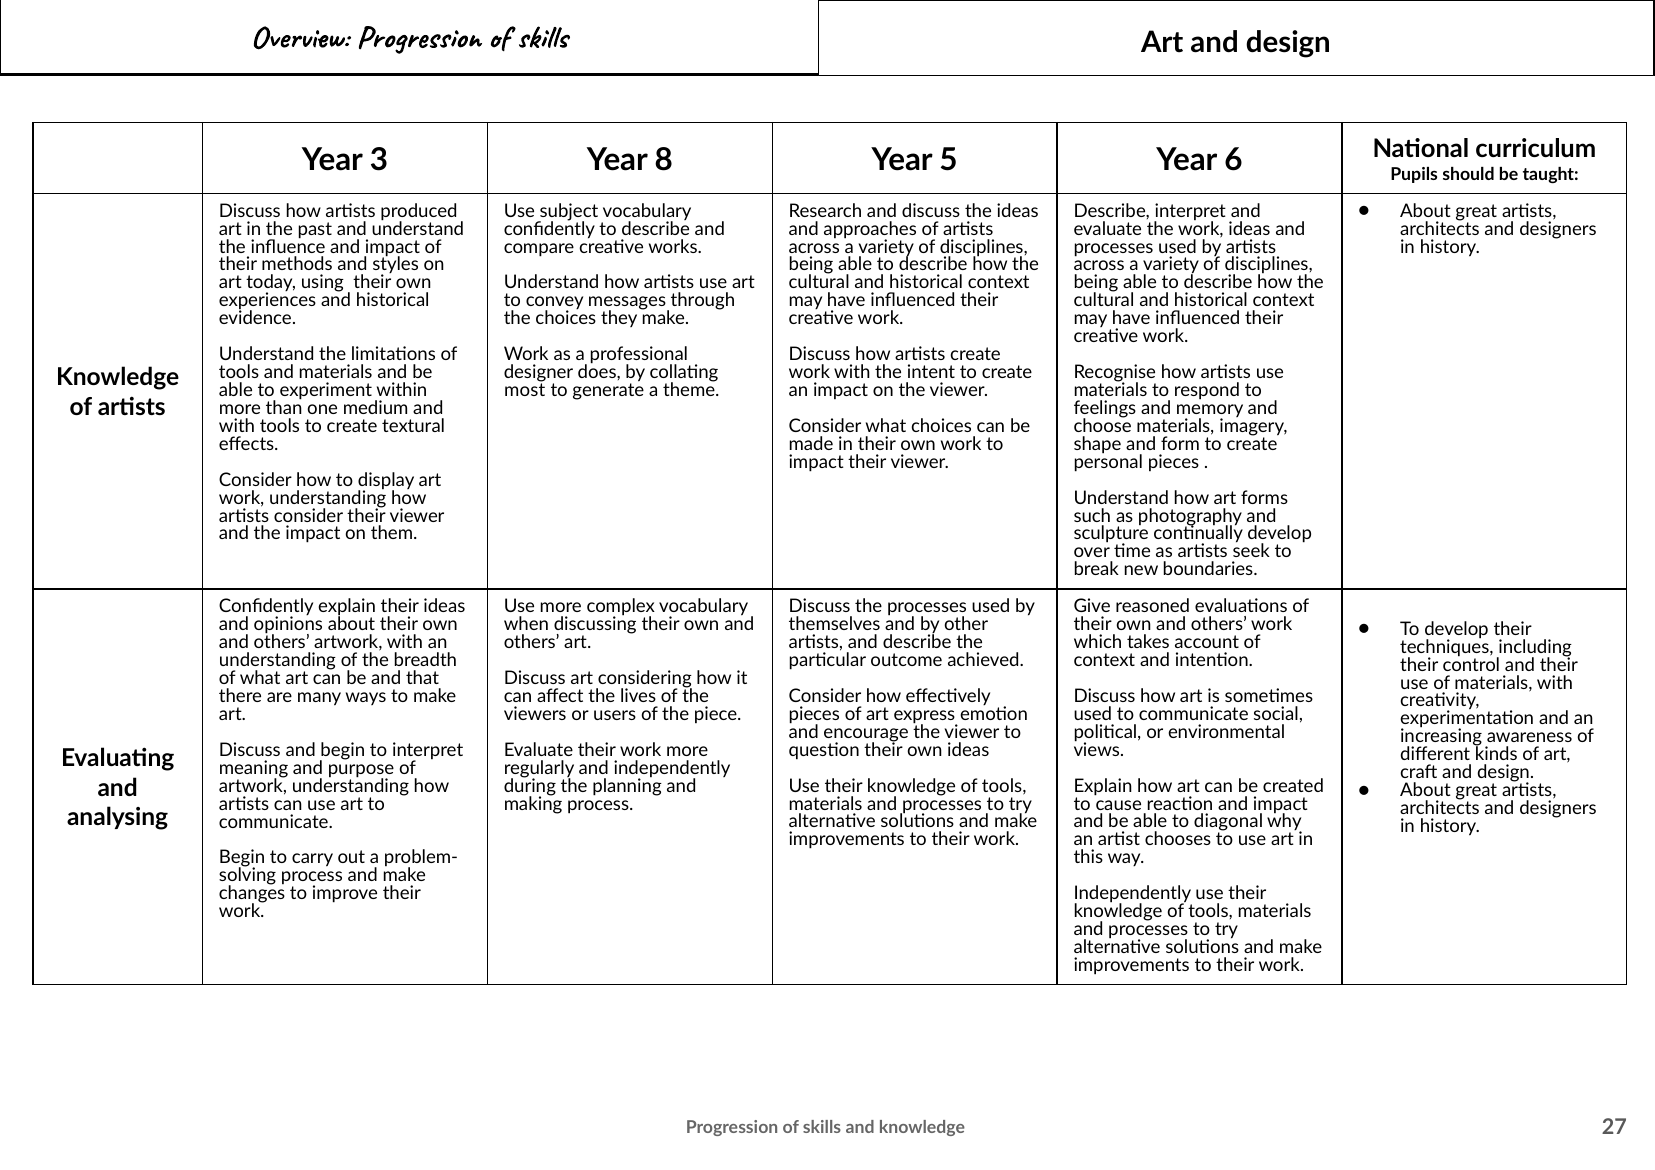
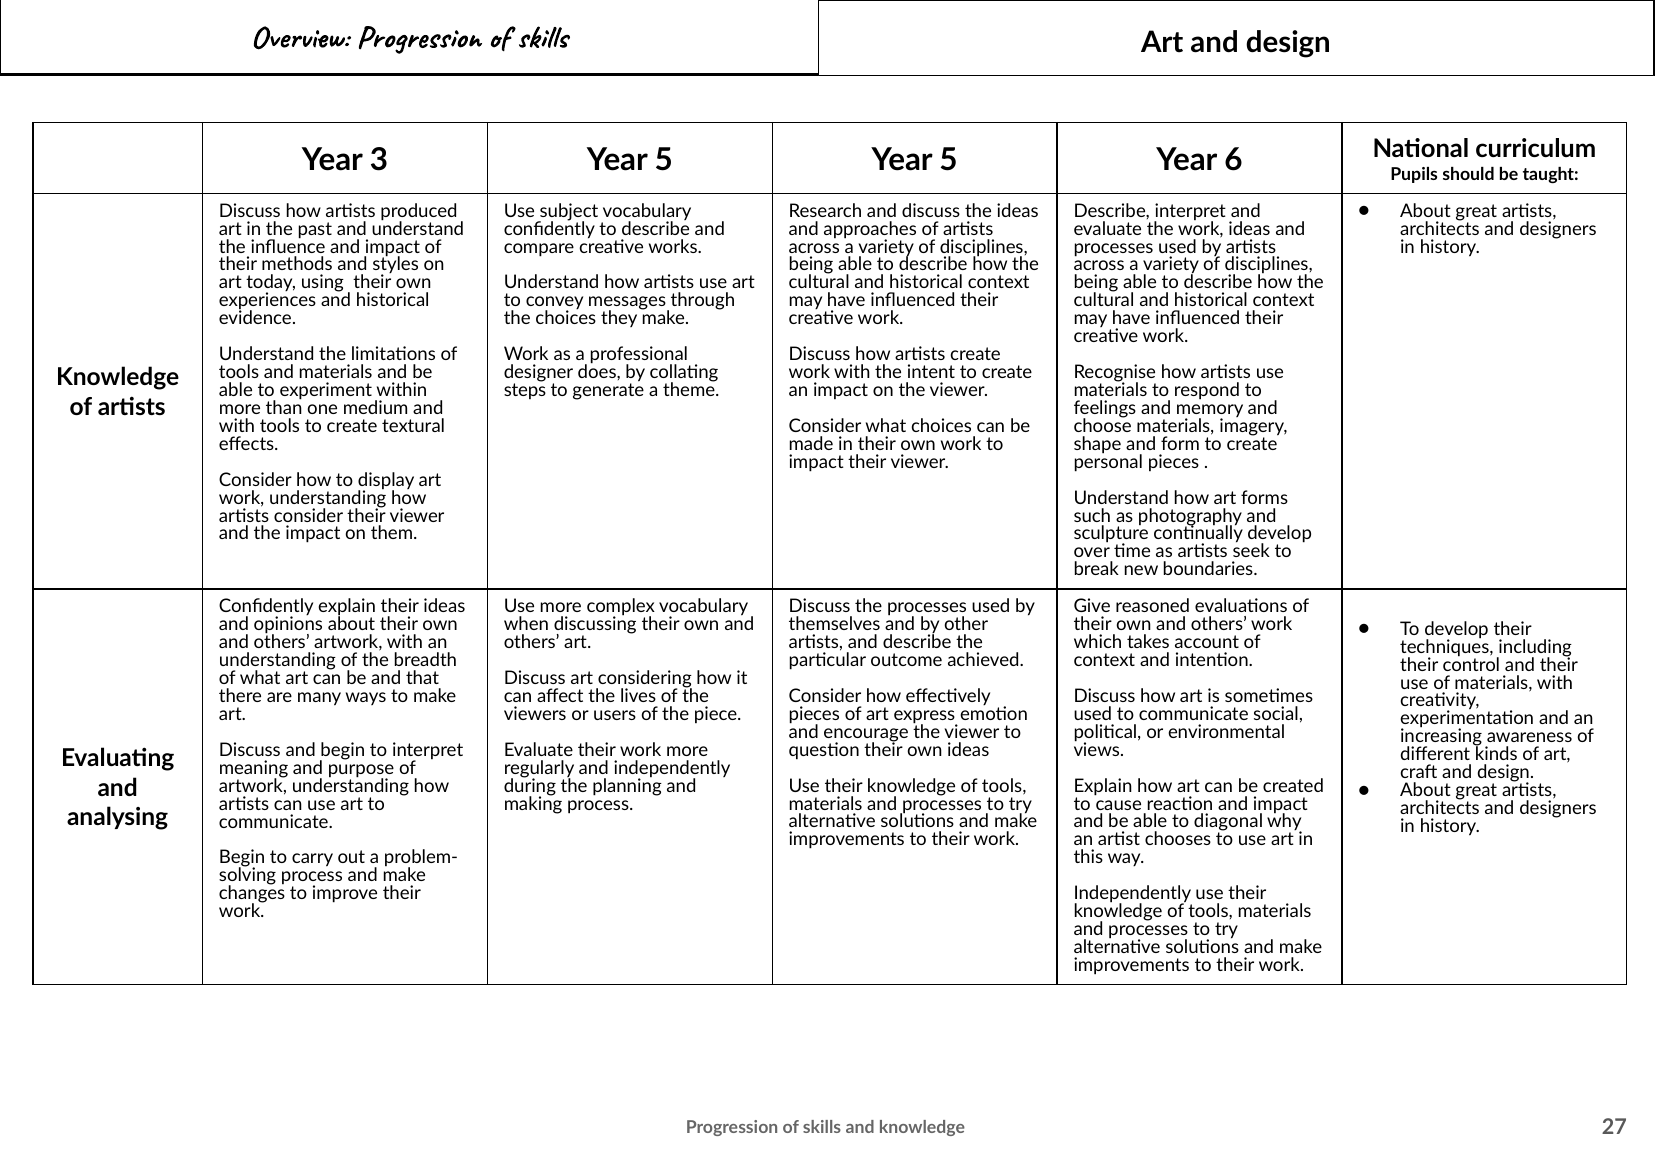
3 Year 8: 8 -> 5 (664, 160)
most: most -> steps (525, 390)
